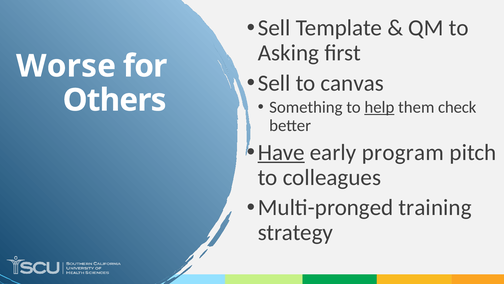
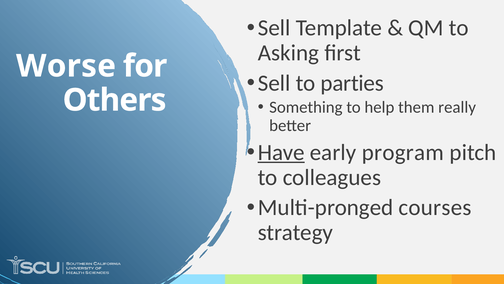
canvas: canvas -> parties (352, 83)
help underline: present -> none (379, 107)
check: check -> really (457, 107)
training: training -> courses (435, 207)
